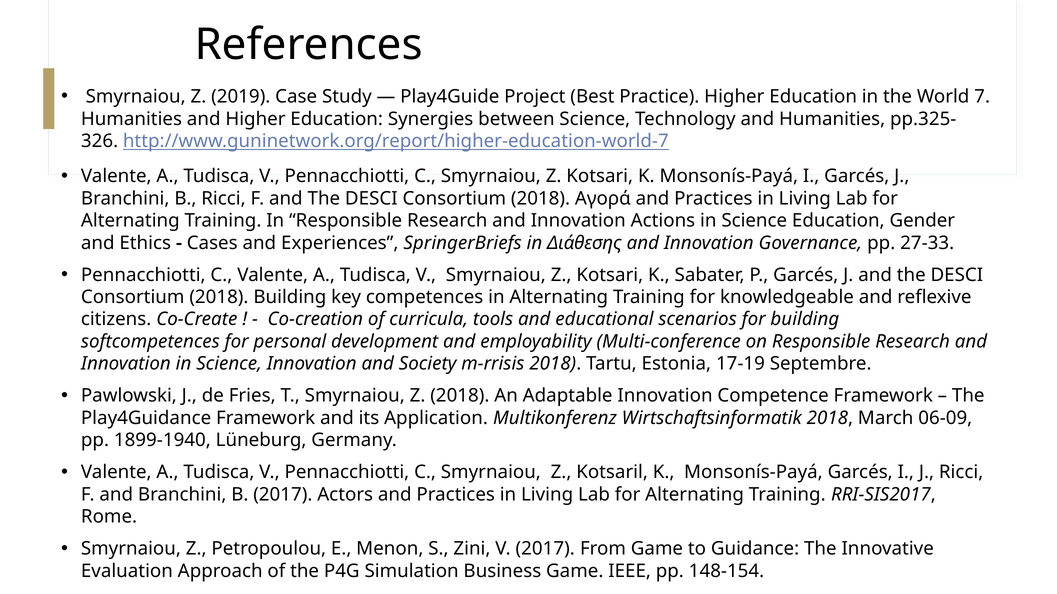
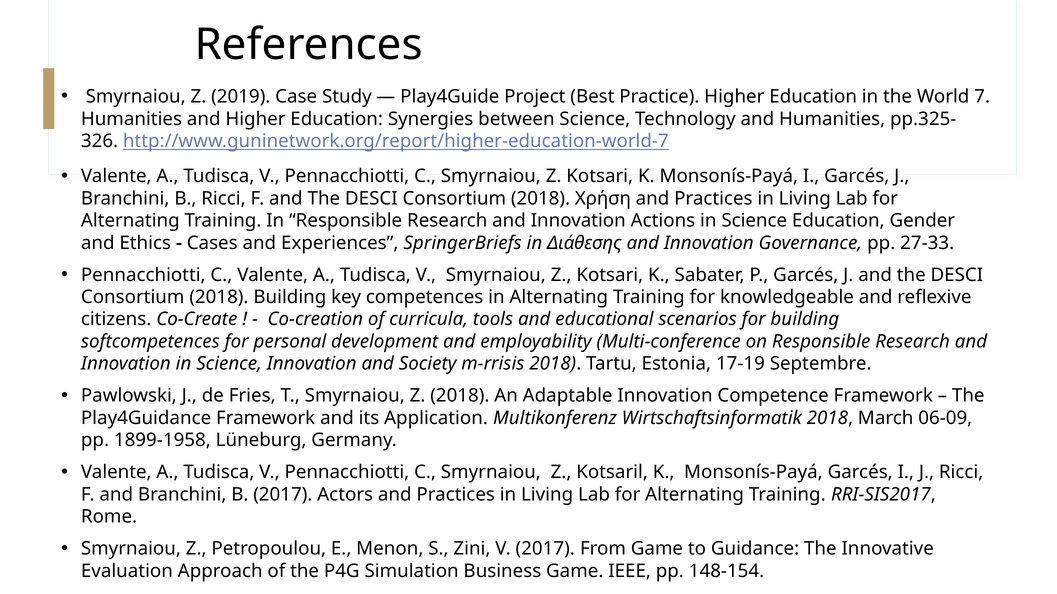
Αγορά: Αγορά -> Χρήση (603, 199)
1899-1940: 1899-1940 -> 1899-1958 (162, 441)
